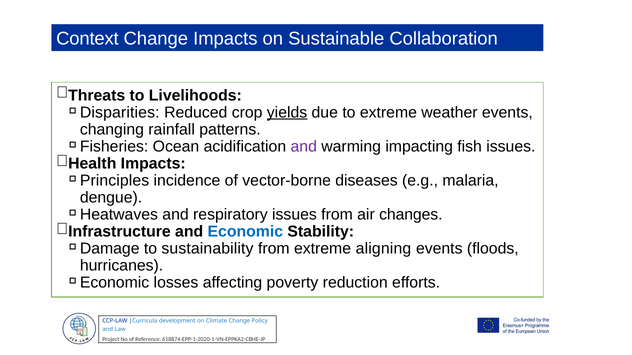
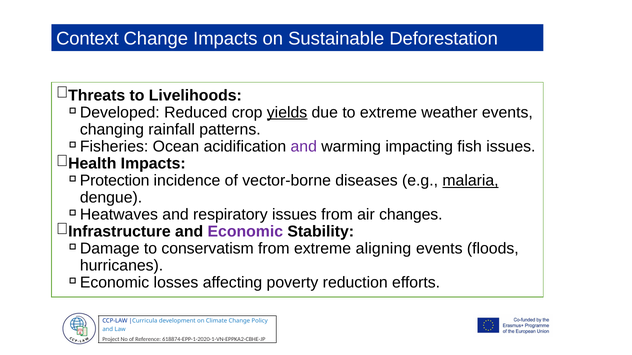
Collaboration: Collaboration -> Deforestation (444, 39)
Disparities: Disparities -> Developed (120, 113)
Principles: Principles -> Protection (115, 181)
malaria underline: none -> present (471, 181)
Economic colour: blue -> purple (245, 232)
sustainability: sustainability -> conservatism (208, 249)
